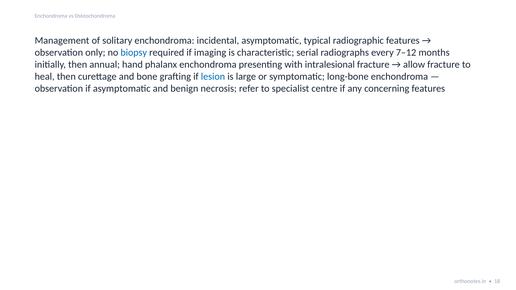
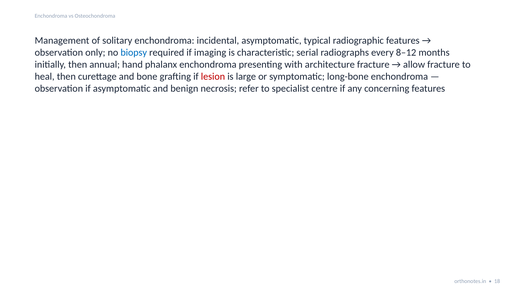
7–12: 7–12 -> 8–12 (406, 53)
intralesional: intralesional -> architecture (330, 65)
lesion colour: blue -> red (213, 77)
